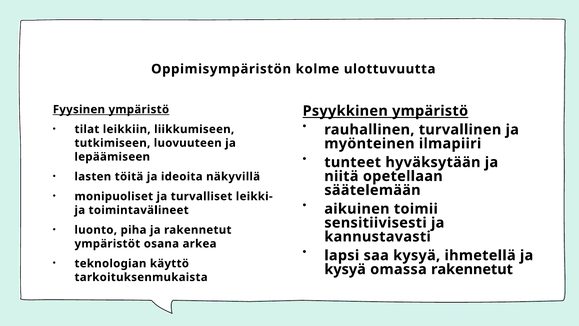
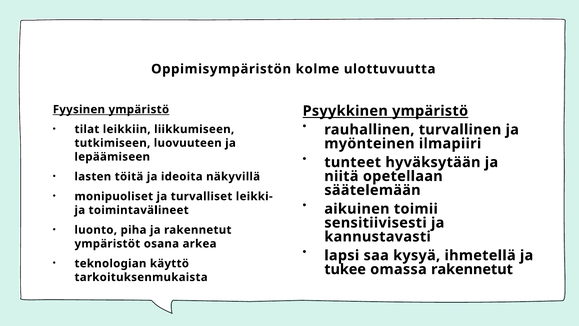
kysyä: kysyä -> tukee (345, 269)
